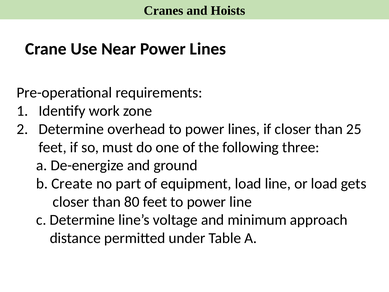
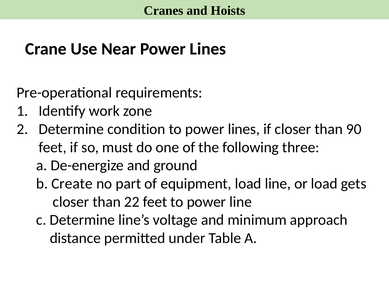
overhead: overhead -> condition (136, 129)
25: 25 -> 90 (354, 129)
80: 80 -> 22 (132, 202)
